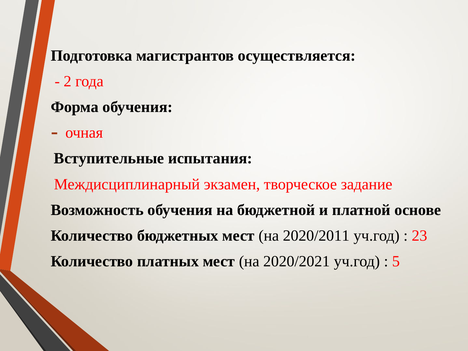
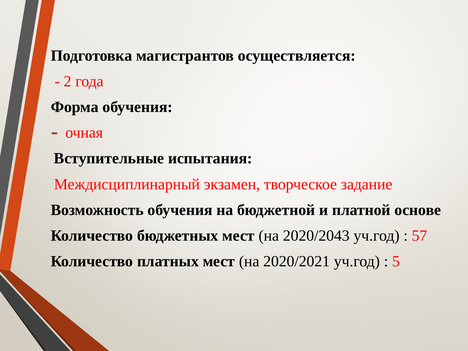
2020/2011: 2020/2011 -> 2020/2043 (316, 236)
23: 23 -> 57 (419, 236)
